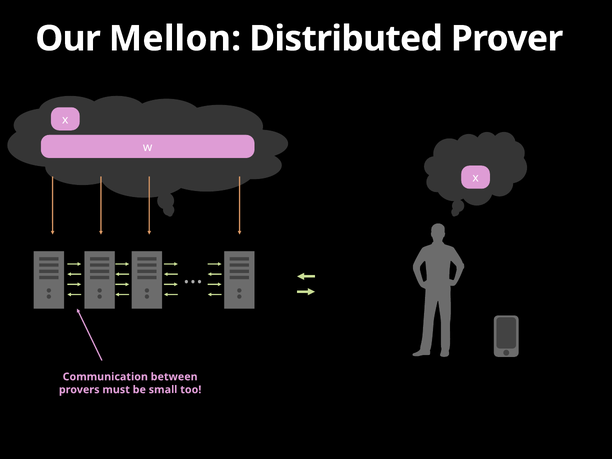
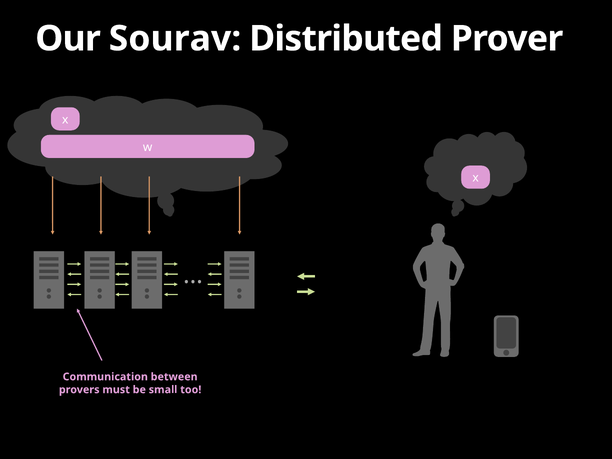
Mellon: Mellon -> Sourav (175, 39)
